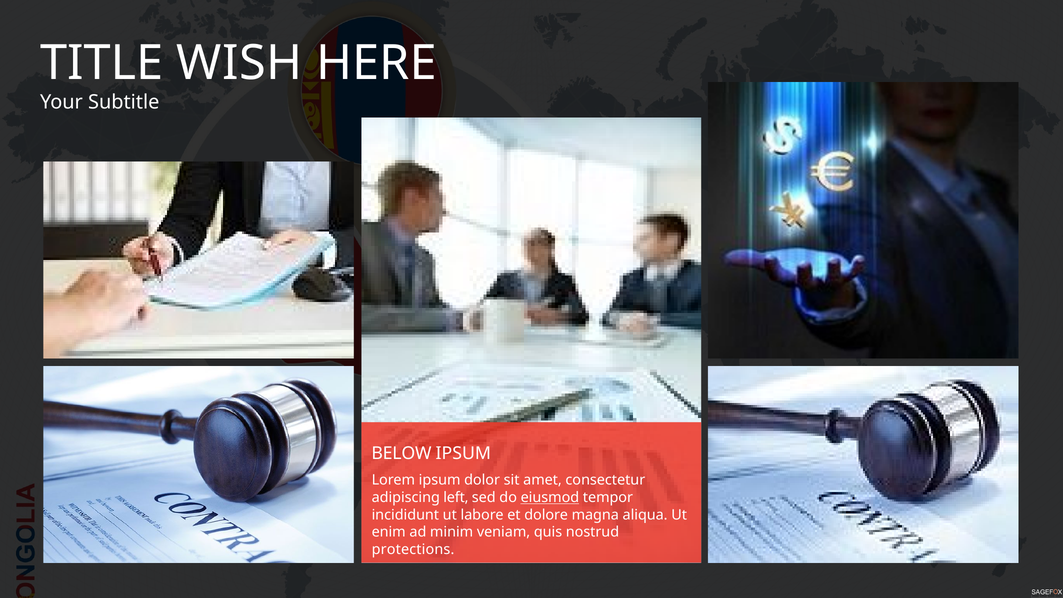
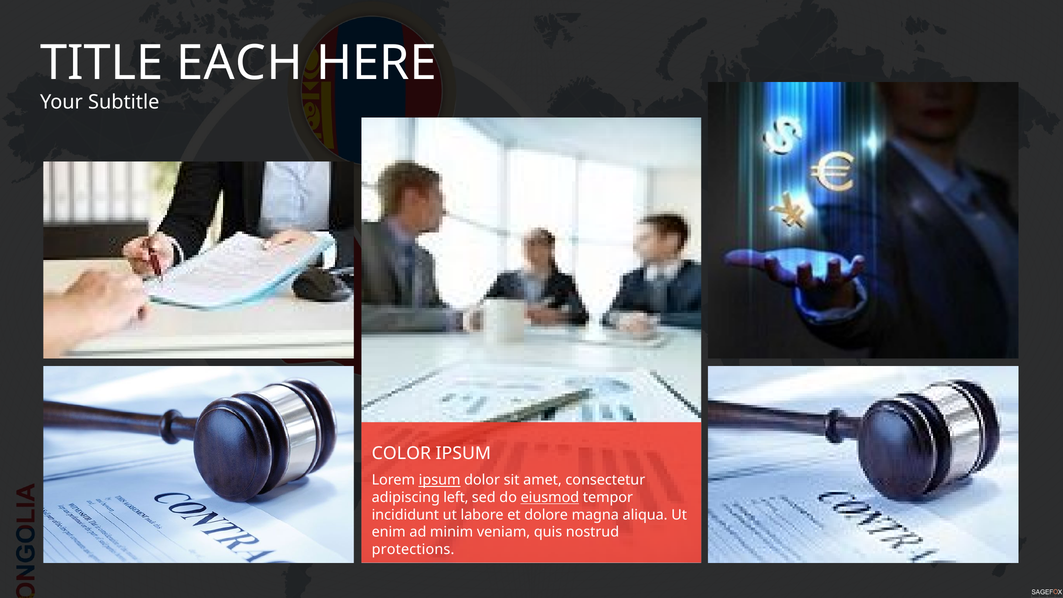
WISH: WISH -> EACH (239, 63)
BELOW: BELOW -> COLOR (401, 453)
ipsum underline: none -> present (440, 480)
